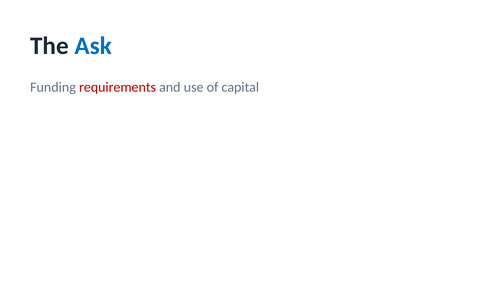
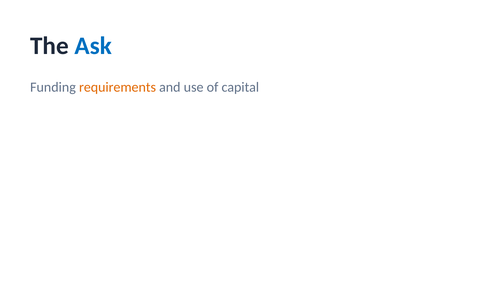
requirements colour: red -> orange (117, 87)
